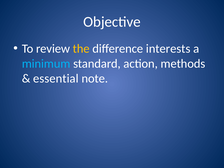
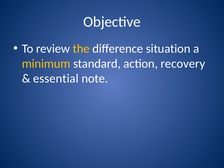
interests: interests -> situation (168, 49)
minimum colour: light blue -> yellow (46, 64)
methods: methods -> recovery (183, 64)
